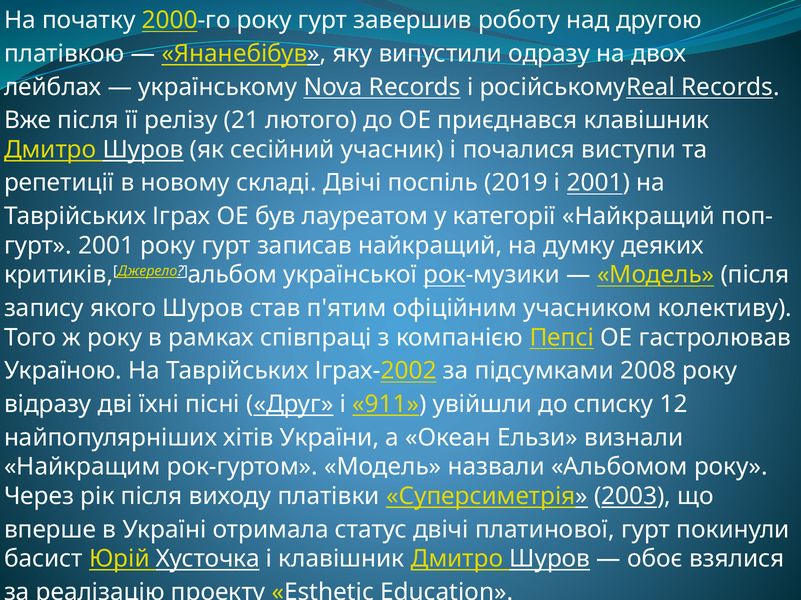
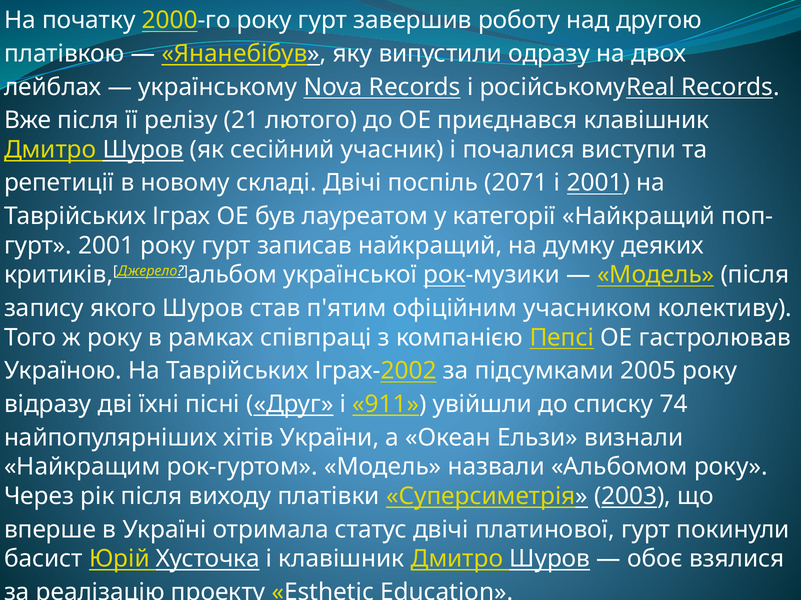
2019: 2019 -> 2071 (516, 183)
2008: 2008 -> 2005 (648, 371)
12: 12 -> 74 (674, 405)
